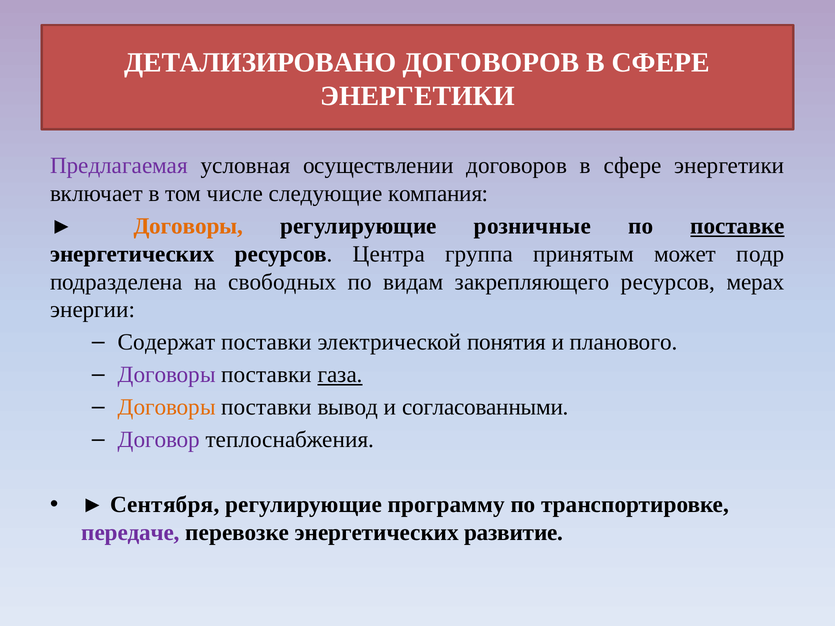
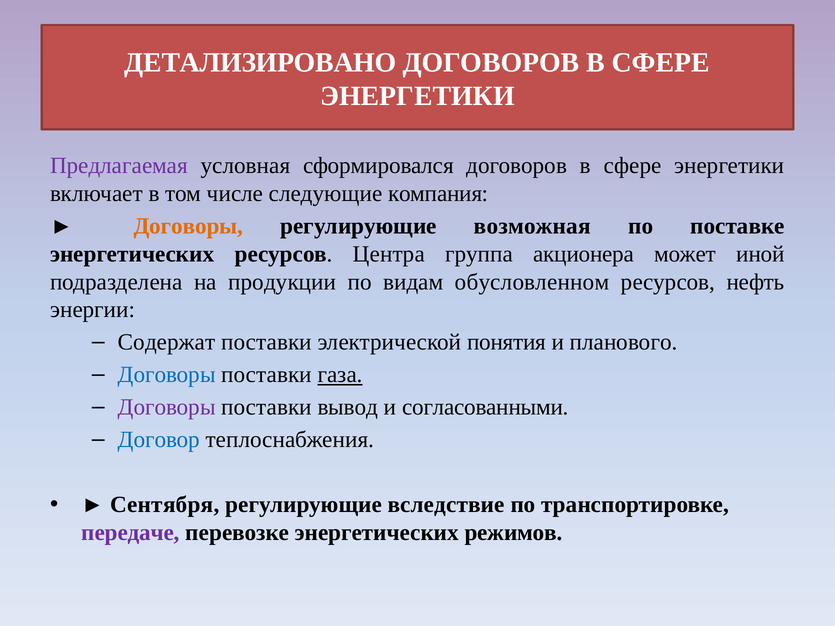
осуществлении: осуществлении -> сформировался (378, 166)
розничные: розничные -> возможная (532, 226)
поставке underline: present -> none (738, 226)
принятым: принятым -> акционера (584, 254)
подр: подр -> иной (761, 254)
свободных: свободных -> продукции (282, 282)
закрепляющего: закрепляющего -> обусловленном (532, 282)
мерах: мерах -> нефть (756, 282)
Договоры colour: purple -> blue (167, 375)
Договоры colour: orange -> purple (167, 407)
Договор colour: purple -> blue (159, 440)
программу: программу -> вследствие (446, 505)
развитие: развитие -> режимов (514, 533)
